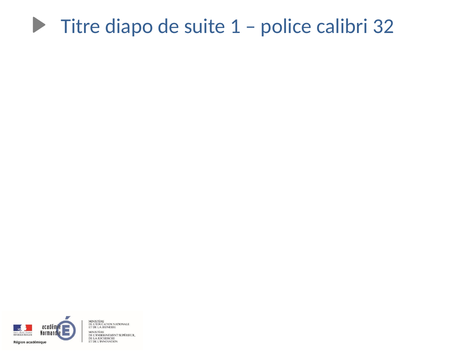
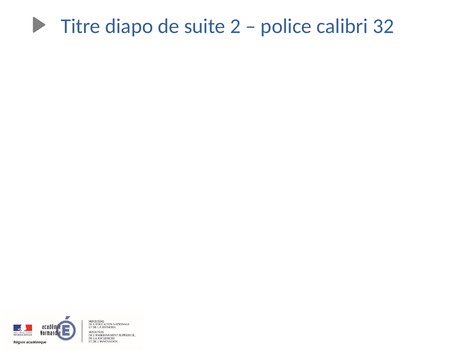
1: 1 -> 2 (235, 26)
